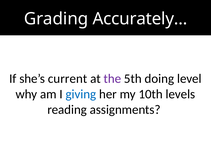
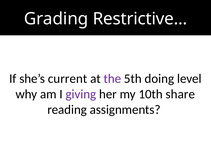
Accurately…: Accurately… -> Restrictive… (140, 19)
giving colour: blue -> purple (81, 94)
levels: levels -> share (180, 94)
